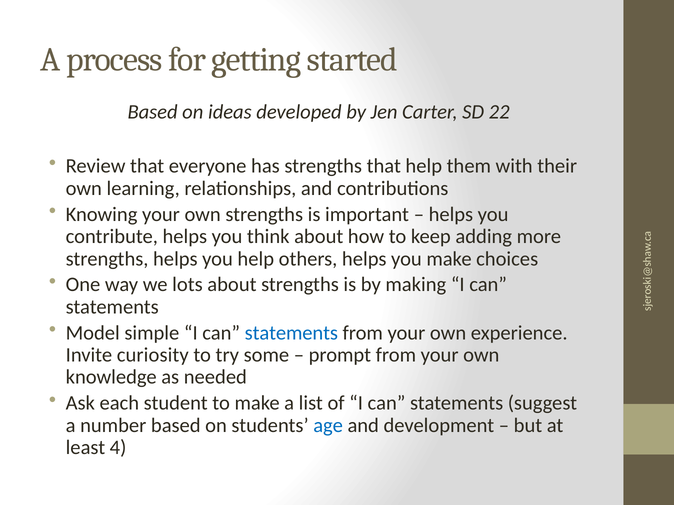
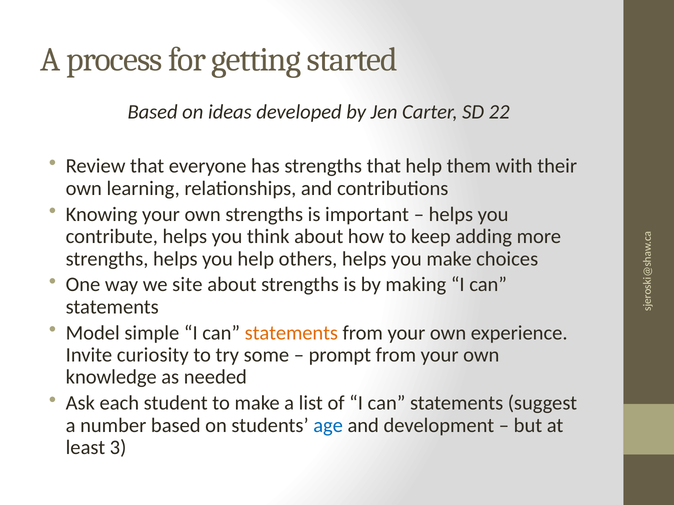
lots: lots -> site (187, 285)
statements colour: blue -> orange (291, 333)
4: 4 -> 3 (118, 448)
